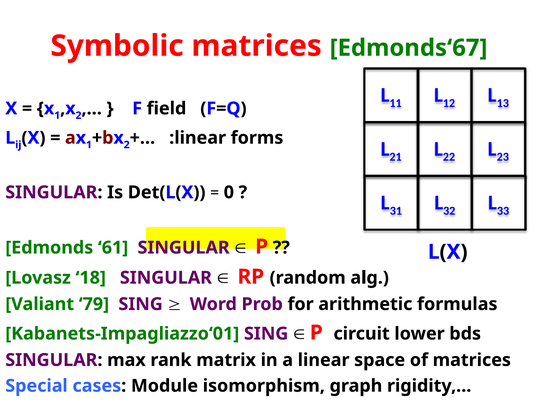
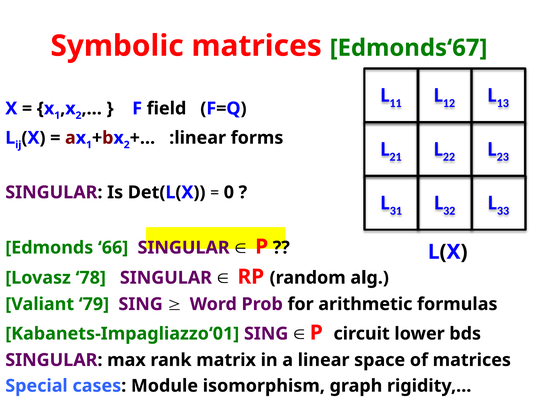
61: 61 -> 66 (113, 248)
18: 18 -> 78 (91, 278)
